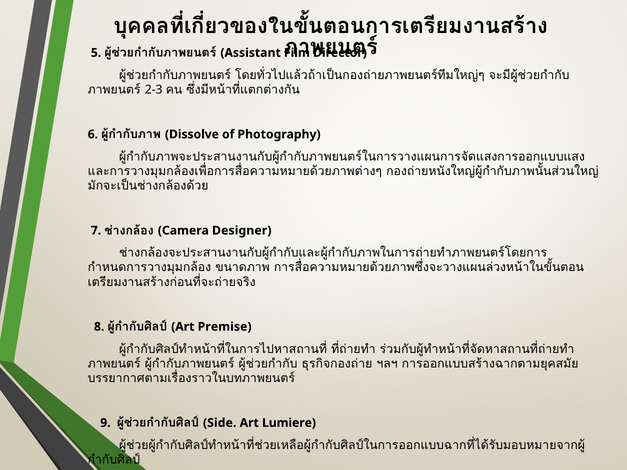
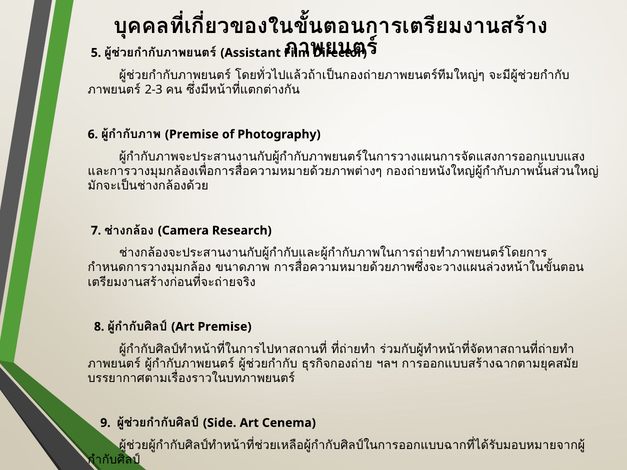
Dissolve: Dissolve -> Premise (192, 134)
Designer: Designer -> Research (242, 231)
Lumiere: Lumiere -> Cenema (289, 423)
